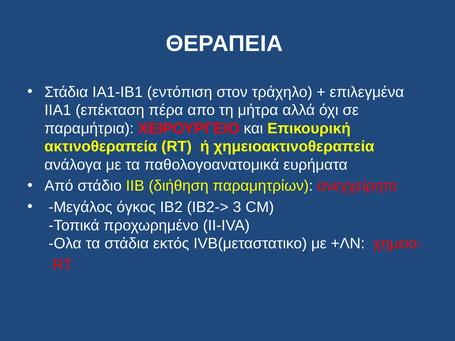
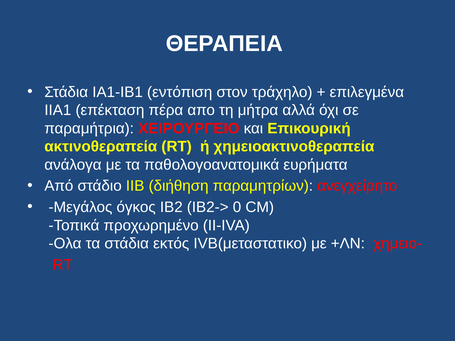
3: 3 -> 0 (237, 207)
